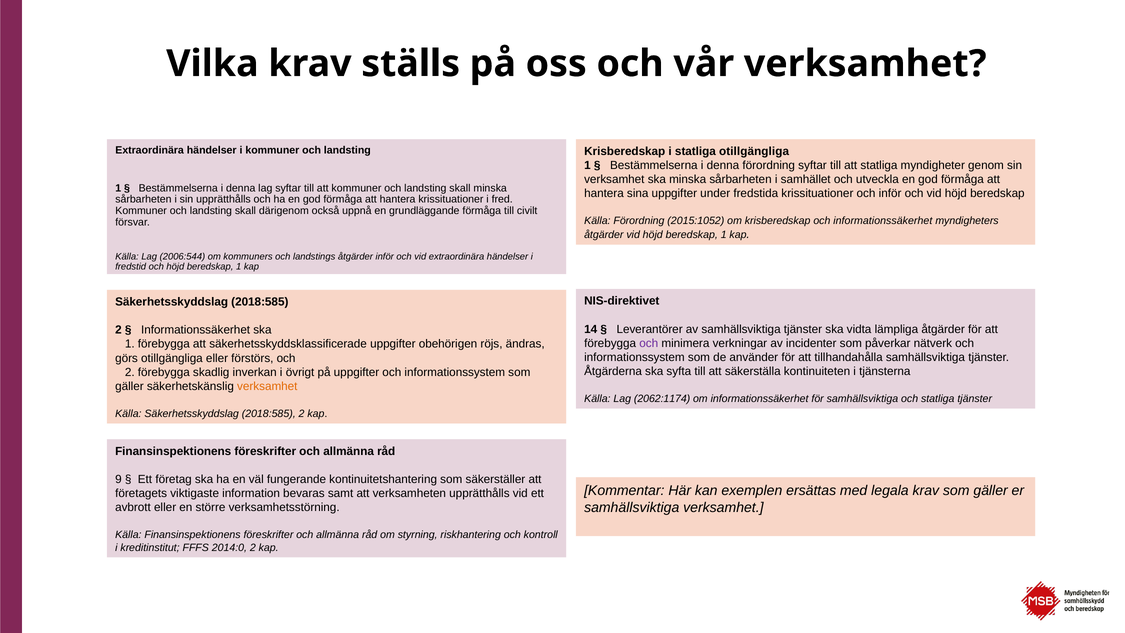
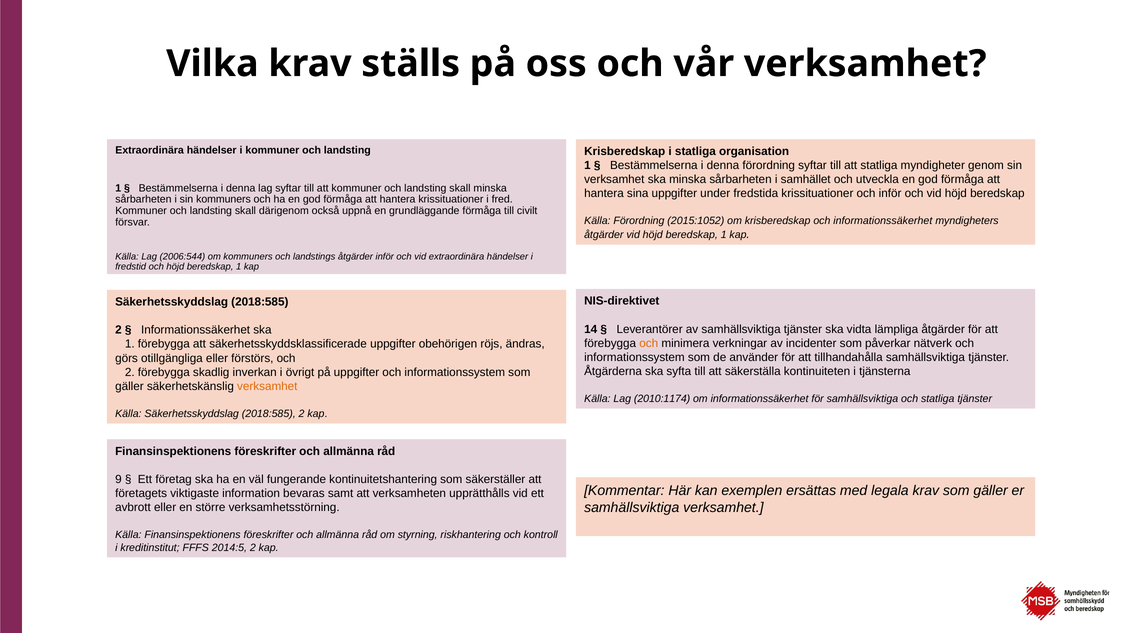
statliga otillgängliga: otillgängliga -> organisation (754, 151)
sin upprätthålls: upprätthålls -> kommuners (224, 199)
och colour: purple -> orange (649, 343)
2062:1174: 2062:1174 -> 2010:1174 (662, 399)
2014:0: 2014:0 -> 2014:5 (229, 547)
